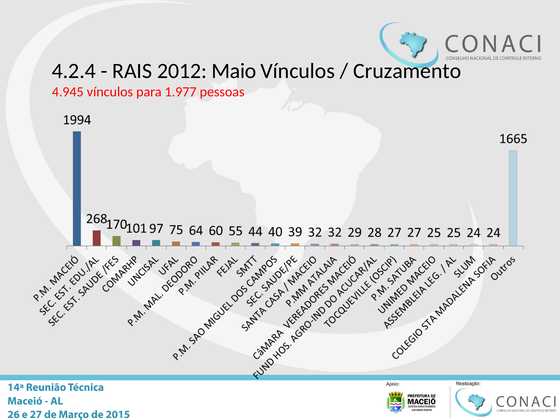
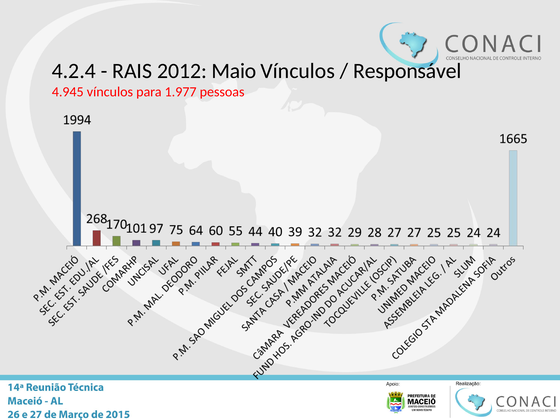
Cruzamento: Cruzamento -> Responsável (407, 71)
